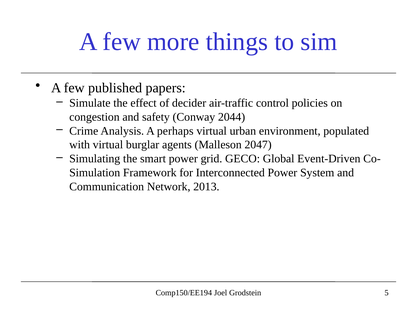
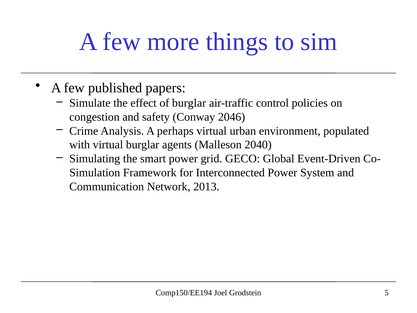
of decider: decider -> burglar (189, 103)
2044: 2044 -> 2046 (232, 117)
2047: 2047 -> 2040 (258, 145)
